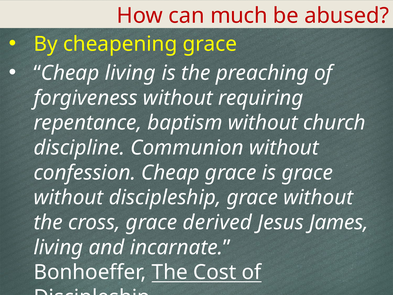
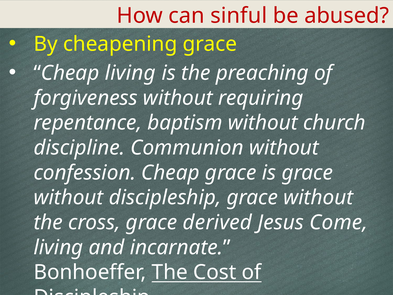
much: much -> sinful (239, 16)
James: James -> Come (339, 222)
